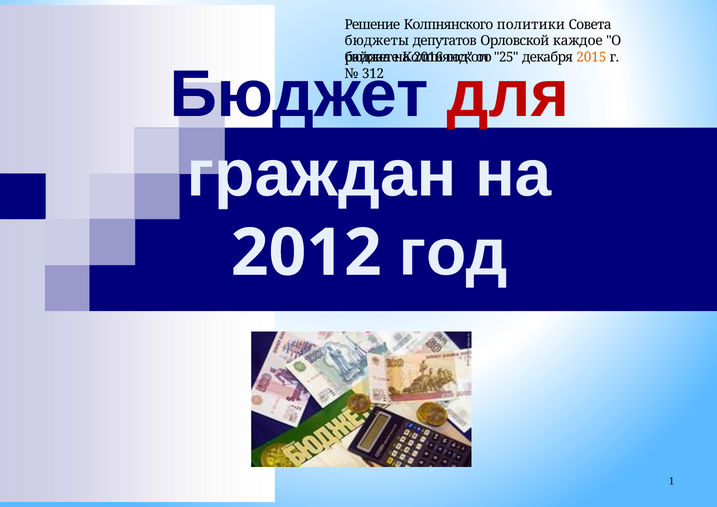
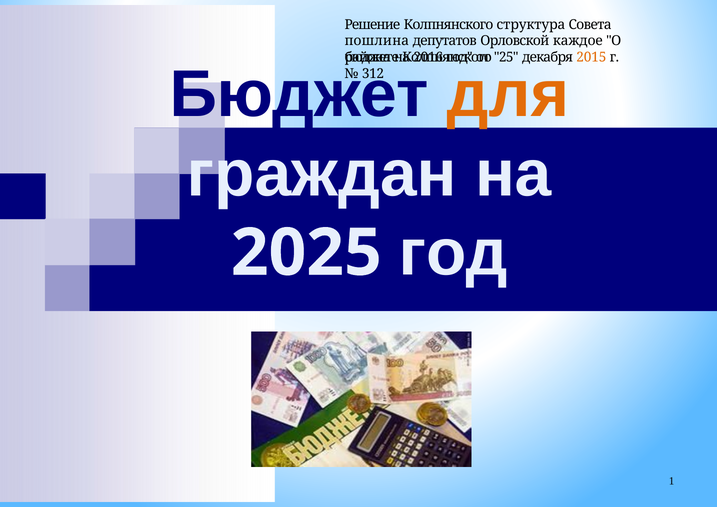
политики: политики -> структура (531, 25)
бюджеты: бюджеты -> пошлина (377, 41)
для colour: red -> orange (508, 94)
2012: 2012 -> 2025 (306, 253)
